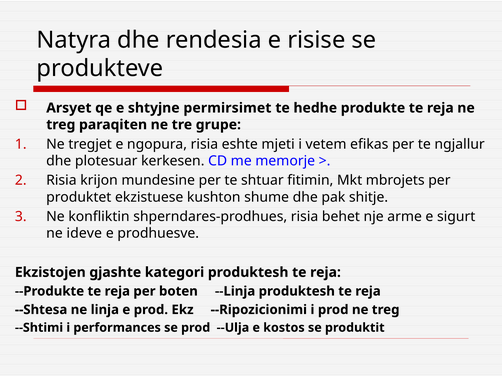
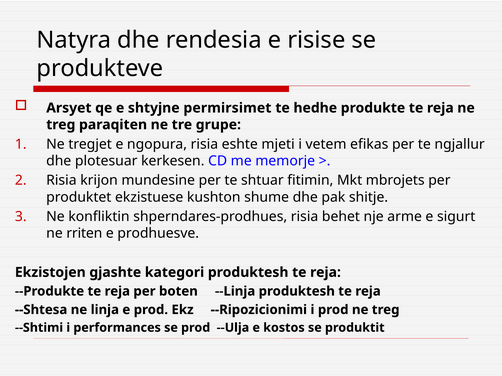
ideve: ideve -> rriten (84, 234)
